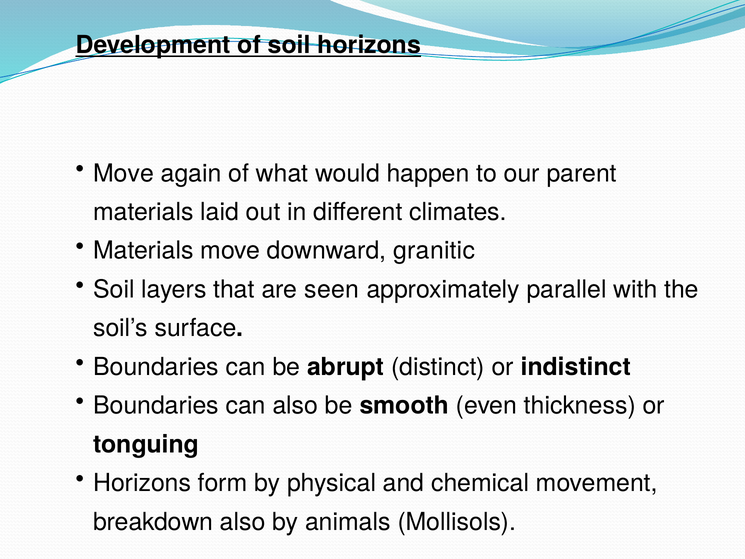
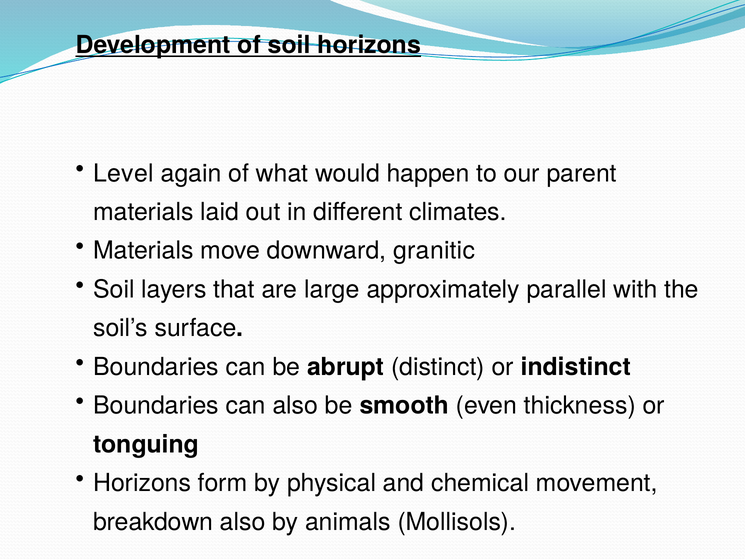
Move: Move -> Level (123, 173)
seen: seen -> large (332, 289)
